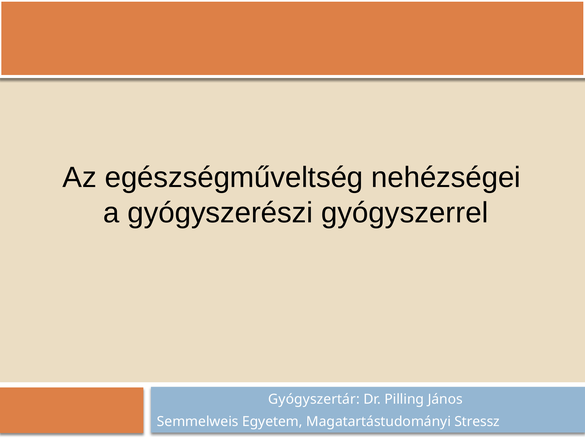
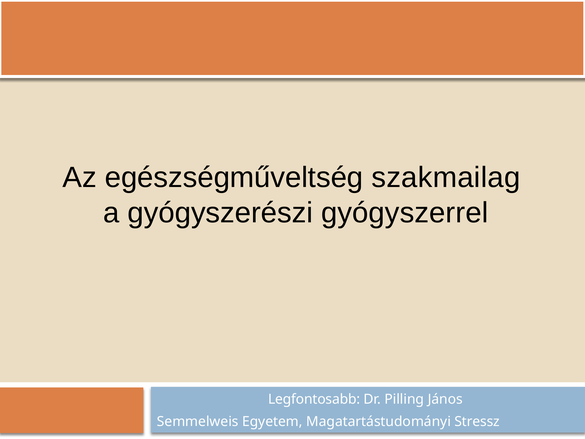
nehézségei: nehézségei -> szakmailag (446, 177)
Gyógyszertár: Gyógyszertár -> Legfontosabb (314, 399)
